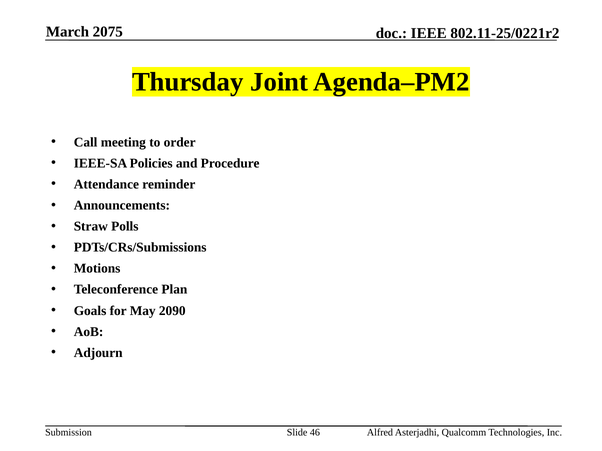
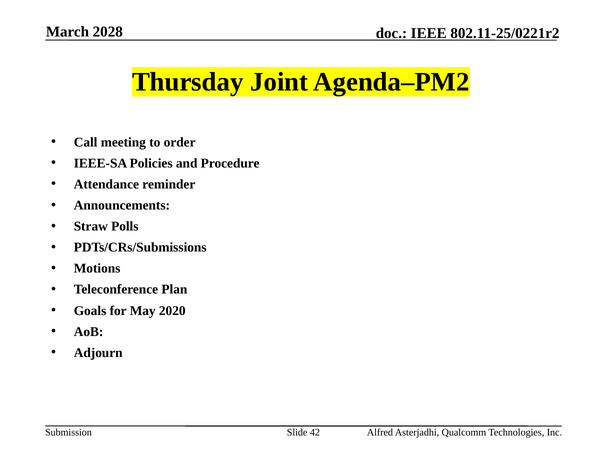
2075: 2075 -> 2028 (108, 32)
2090: 2090 -> 2020 (172, 311)
46: 46 -> 42 (315, 433)
